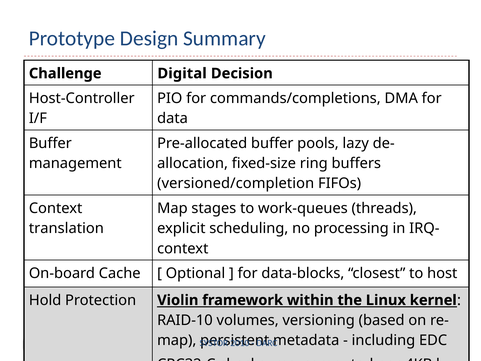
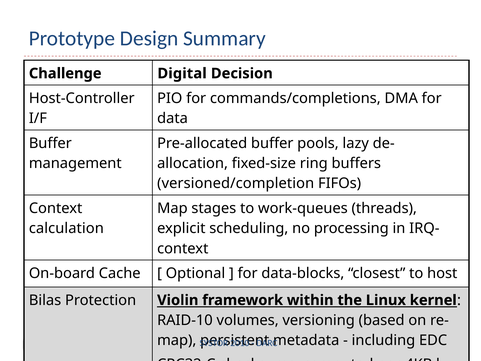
translation: translation -> calculation (66, 228)
Hold: Hold -> Bilas (45, 300)
